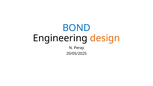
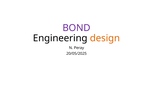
BOND colour: blue -> purple (76, 28)
